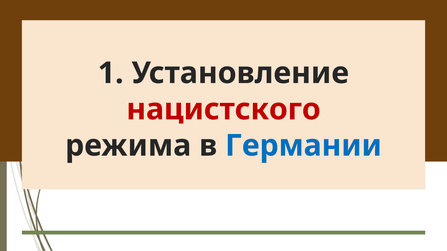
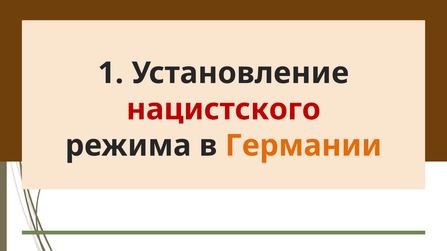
Германии colour: blue -> orange (303, 146)
